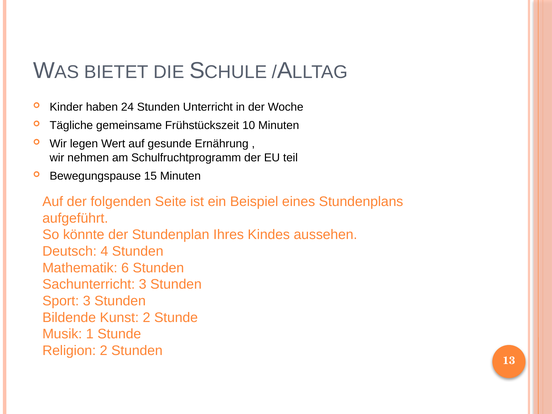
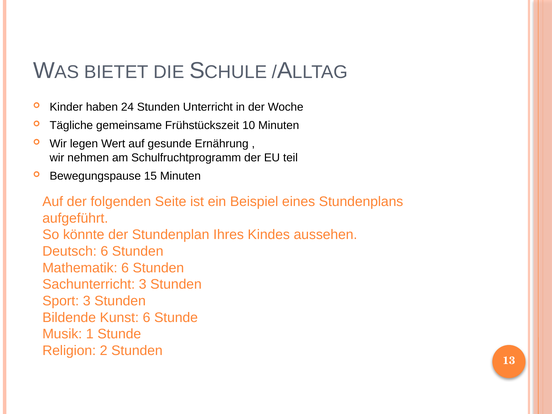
Deutsch 4: 4 -> 6 (104, 251)
Kunst 2: 2 -> 6 (147, 317)
